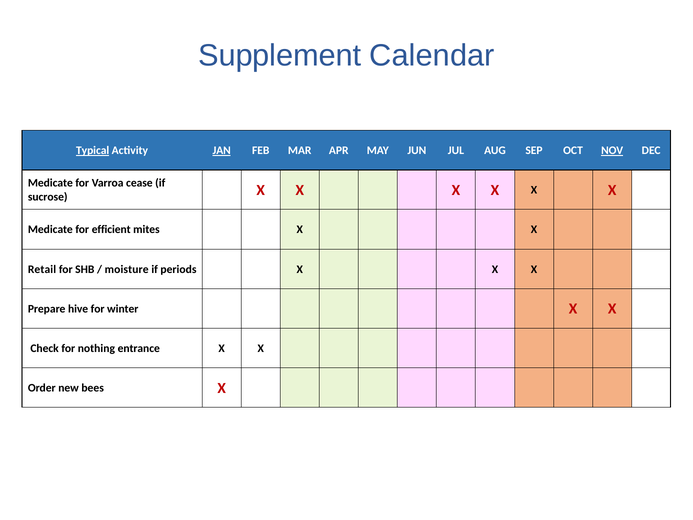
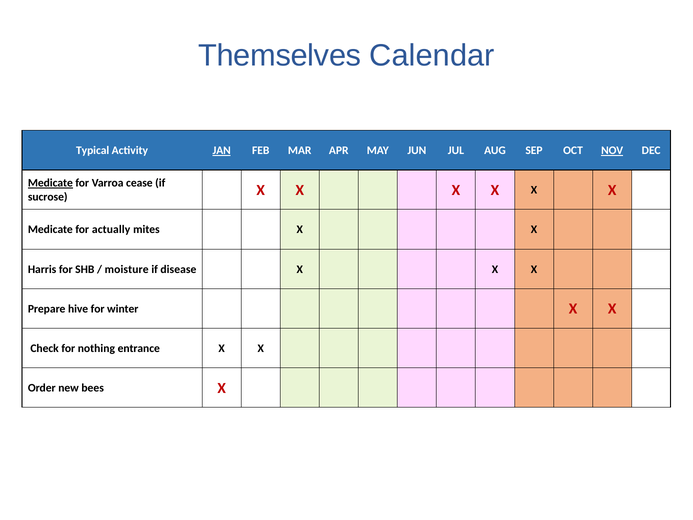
Supplement: Supplement -> Themselves (280, 56)
Typical underline: present -> none (93, 150)
Medicate underline: none -> present (50, 183)
efficient: efficient -> actually (111, 230)
Retail: Retail -> Harris (42, 269)
periods: periods -> disease (178, 269)
